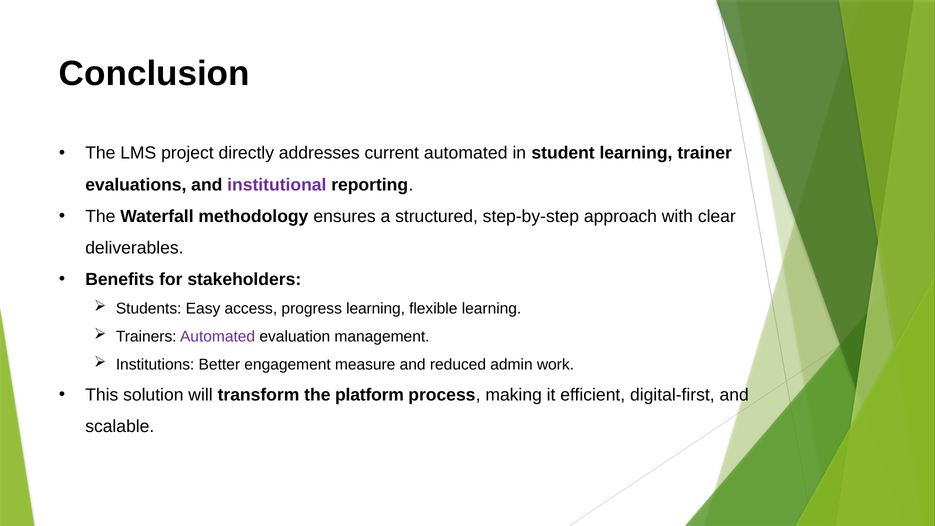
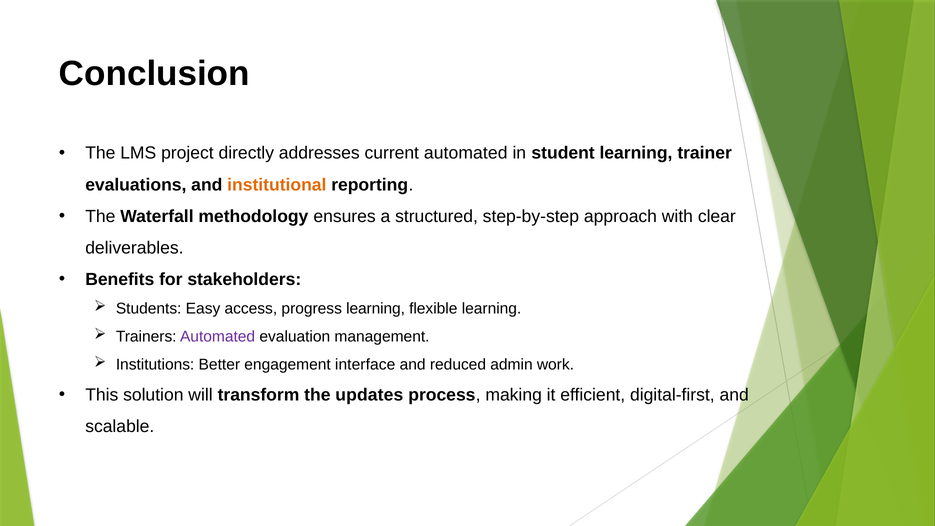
institutional colour: purple -> orange (277, 185)
measure: measure -> interface (365, 365)
platform: platform -> updates (369, 395)
